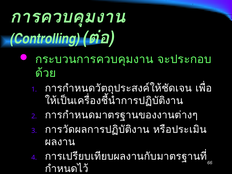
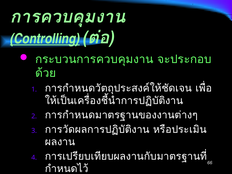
Controlling underline: none -> present (45, 39)
